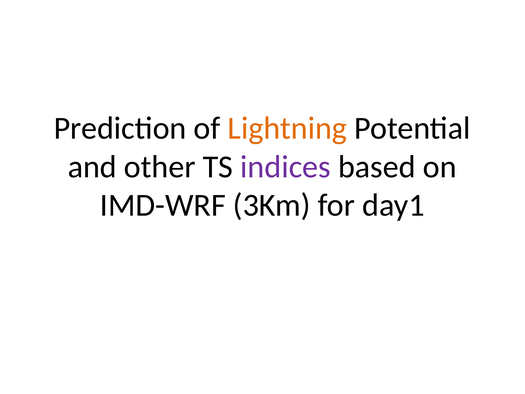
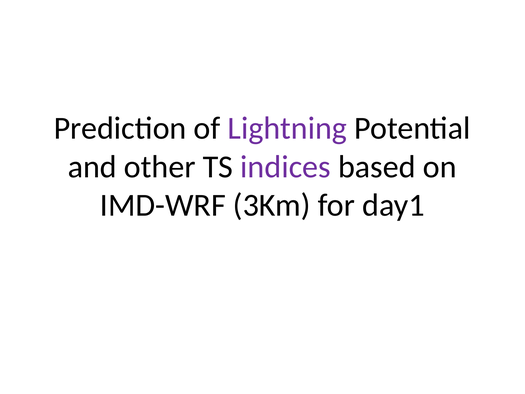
Lightning colour: orange -> purple (287, 128)
